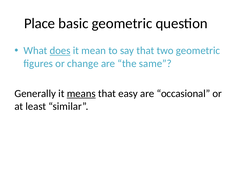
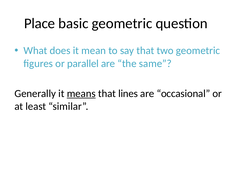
does underline: present -> none (60, 51)
change: change -> parallel (83, 63)
easy: easy -> lines (128, 93)
